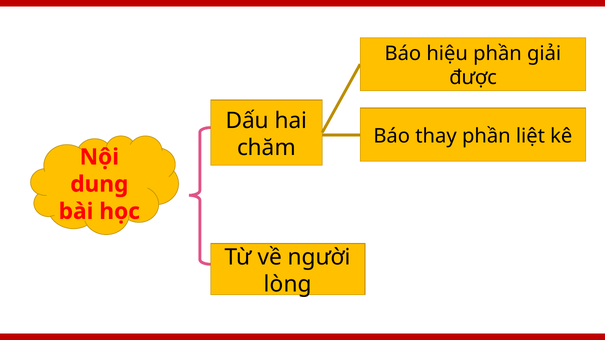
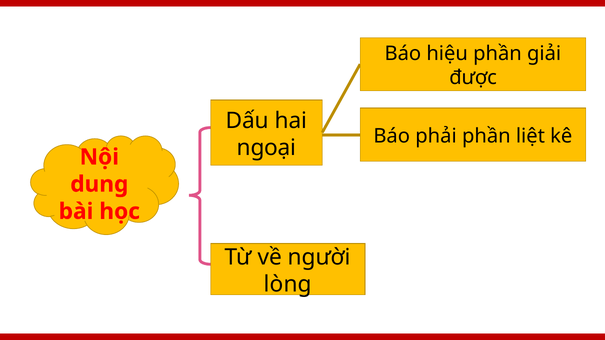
thay: thay -> phải (436, 136)
chăm: chăm -> ngoại (267, 148)
